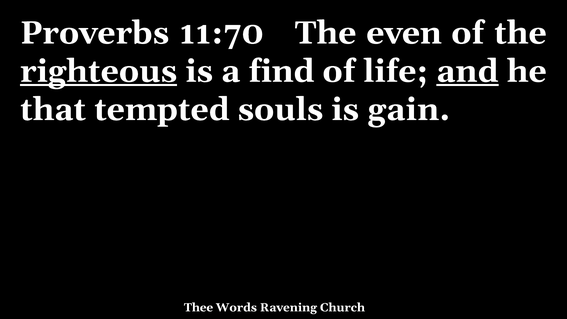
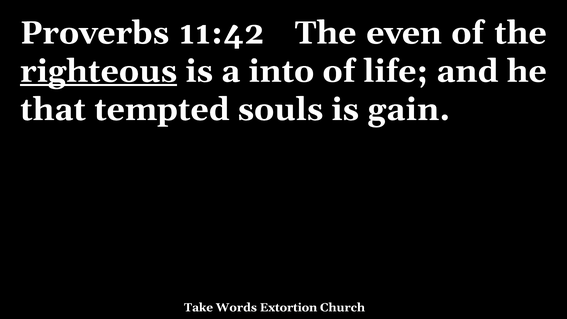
11:70: 11:70 -> 11:42 (222, 33)
find: find -> into (281, 71)
and underline: present -> none (468, 71)
Thee: Thee -> Take (199, 307)
Ravening: Ravening -> Extortion (289, 307)
